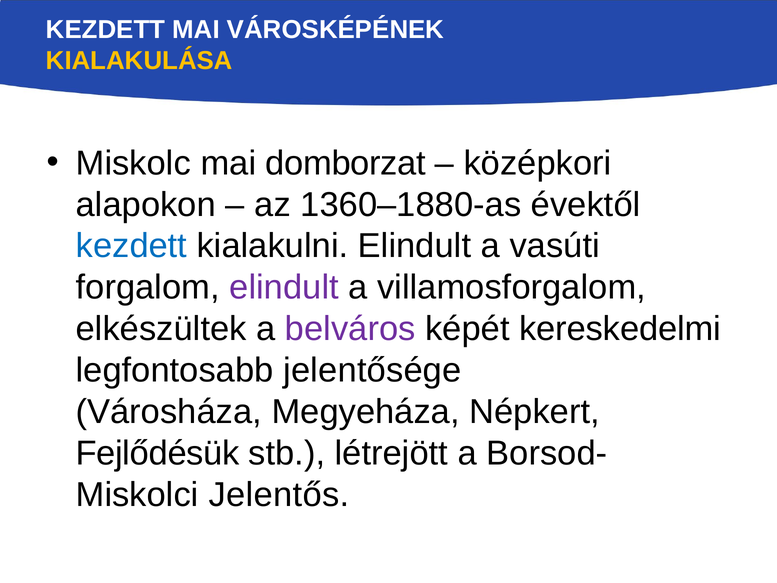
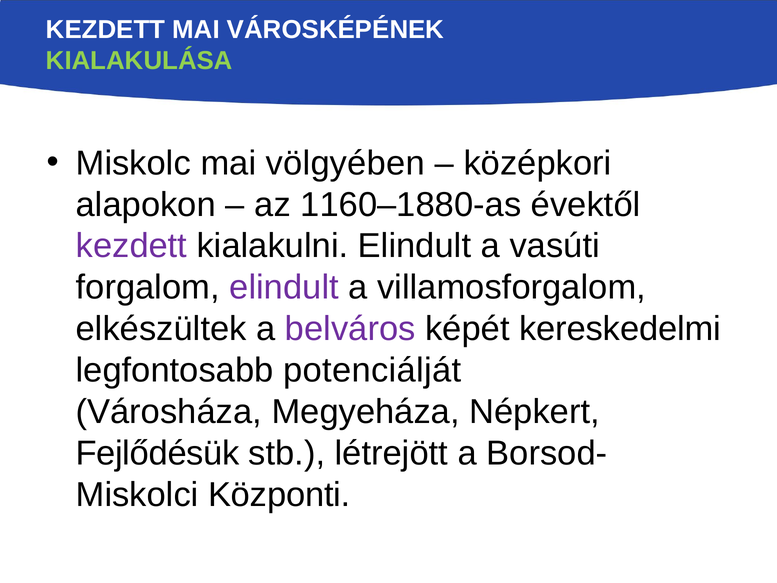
KIALAKULÁSA colour: yellow -> light green (139, 61)
domborzat: domborzat -> völgyében (345, 163)
1360–1880-as: 1360–1880-as -> 1160–1880-as (411, 205)
kezdett colour: blue -> purple (131, 246)
jelentősége: jelentősége -> potenciálját (372, 370)
Jelentős: Jelentős -> Központi (279, 495)
